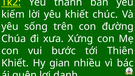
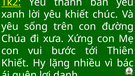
kiếm: kiếm -> xanh (13, 14)
gian: gian -> lặng (60, 63)
